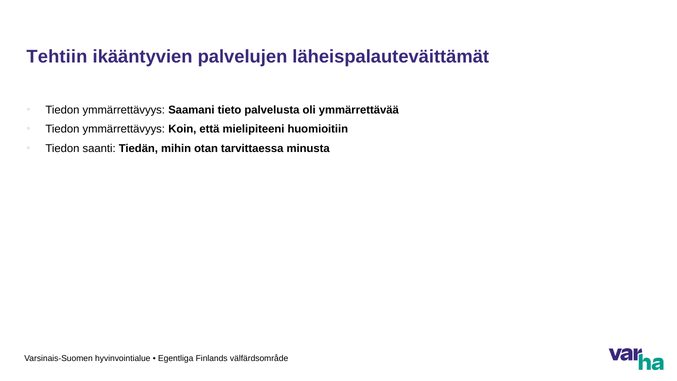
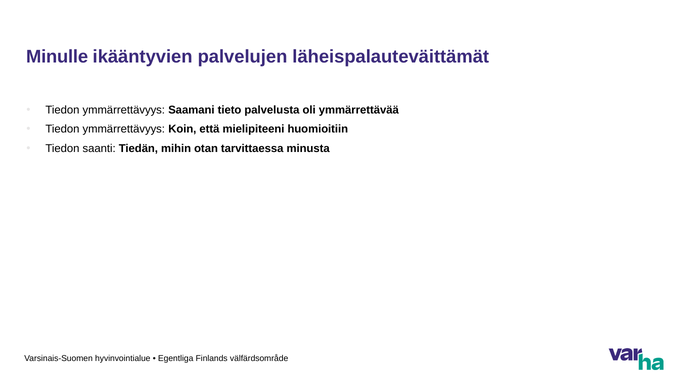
Tehtiin: Tehtiin -> Minulle (57, 57)
